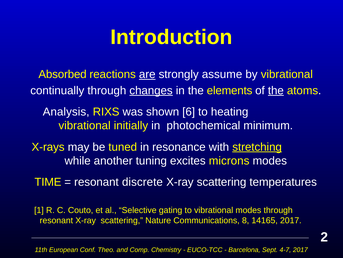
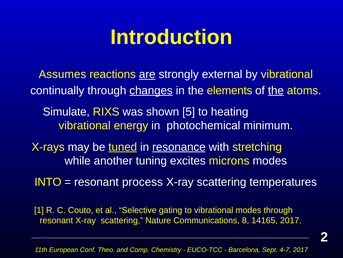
Absorbed: Absorbed -> Assumes (62, 74)
assume: assume -> external (222, 74)
Analysis: Analysis -> Simulate (66, 112)
6: 6 -> 5 (189, 112)
initially: initially -> energy (131, 125)
tuned underline: none -> present (123, 147)
resonance underline: none -> present (179, 147)
stretching underline: present -> none (257, 147)
TIME: TIME -> INTO (48, 182)
discrete: discrete -> process (142, 182)
